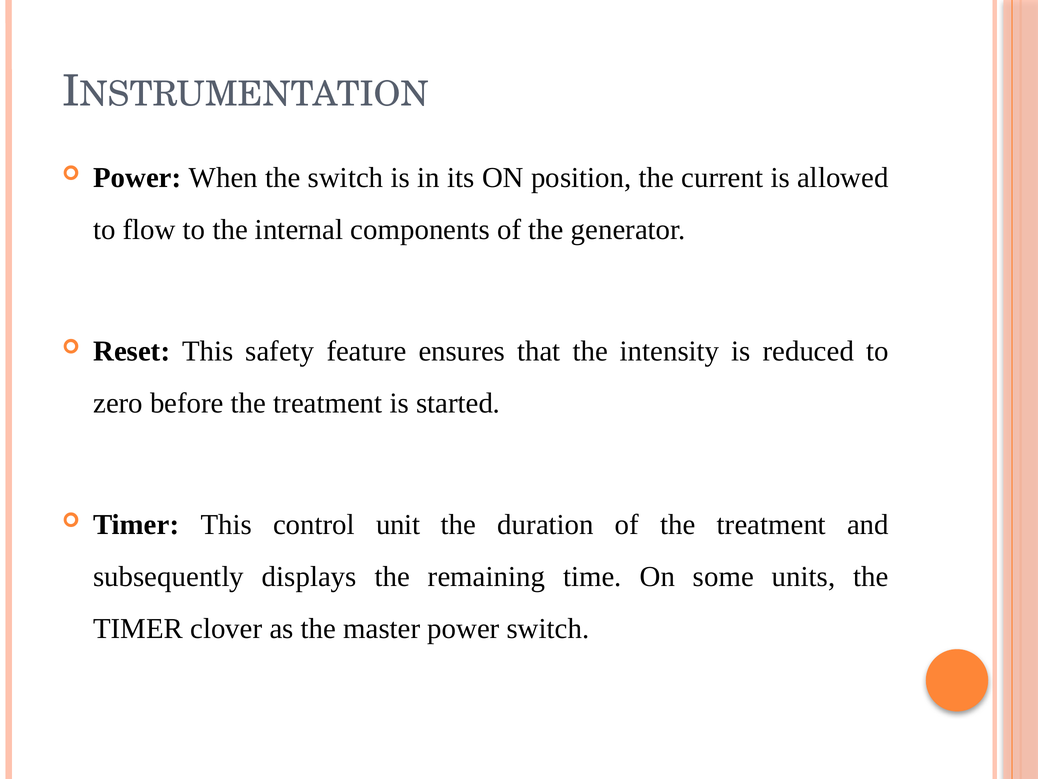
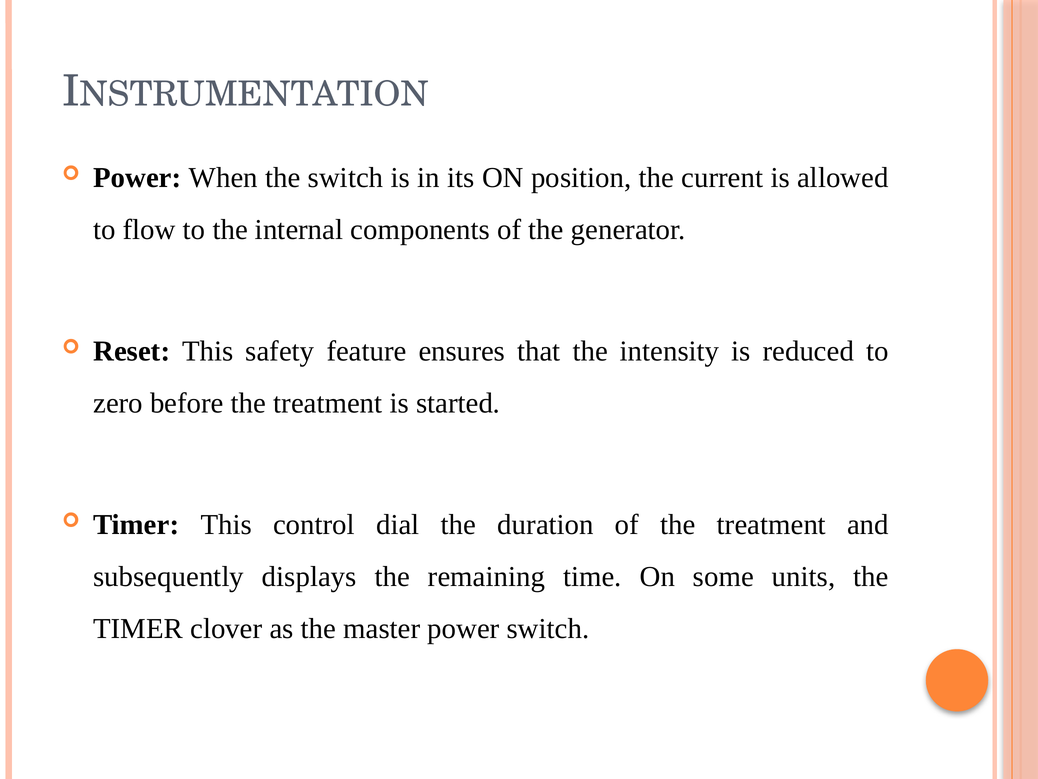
unit: unit -> dial (398, 524)
